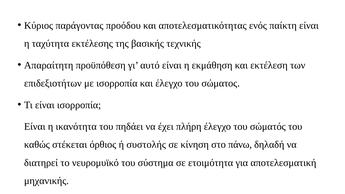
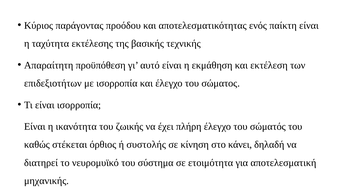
πηδάει: πηδάει -> ζωικής (129, 127)
πάνω: πάνω -> κάνει (240, 145)
